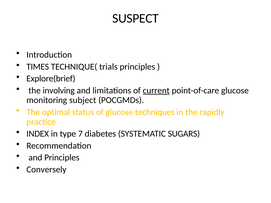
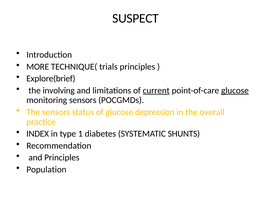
TIMES: TIMES -> MORE (38, 67)
glucose underline: none -> present (235, 91)
monitoring subject: subject -> sensors (83, 100)
The optimal: optimal -> sensors (56, 112)
techniques: techniques -> depression (155, 112)
rapidly: rapidly -> overall (212, 112)
7: 7 -> 1 (80, 134)
SUGARS: SUGARS -> SHUNTS (184, 134)
Conversely: Conversely -> Population (46, 170)
